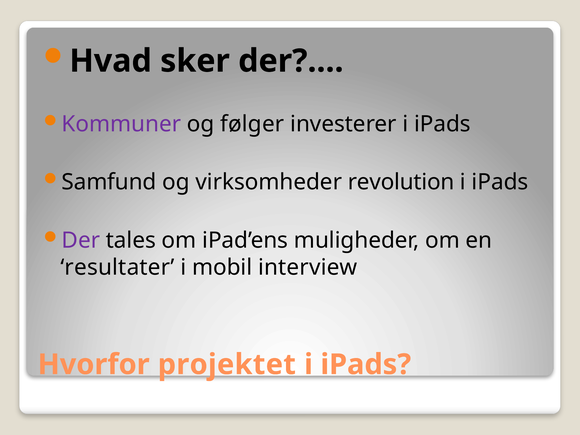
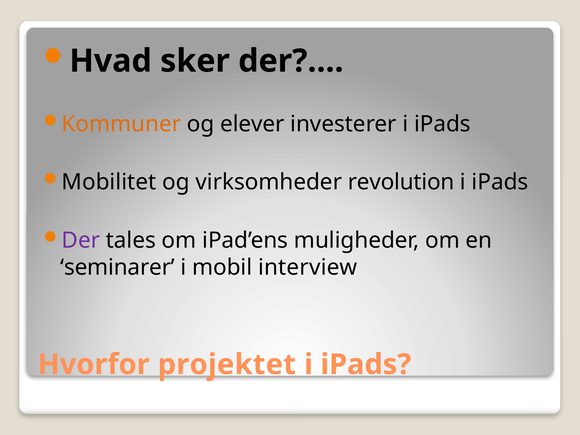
Kommuner colour: purple -> orange (121, 124)
følger: følger -> elever (252, 124)
Samfund: Samfund -> Mobilitet (109, 182)
resultater: resultater -> seminarer (118, 267)
